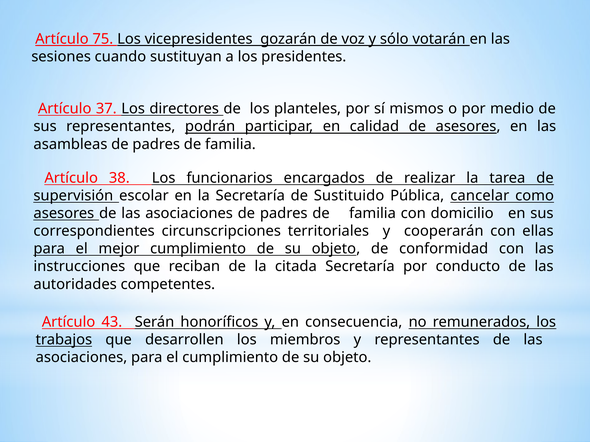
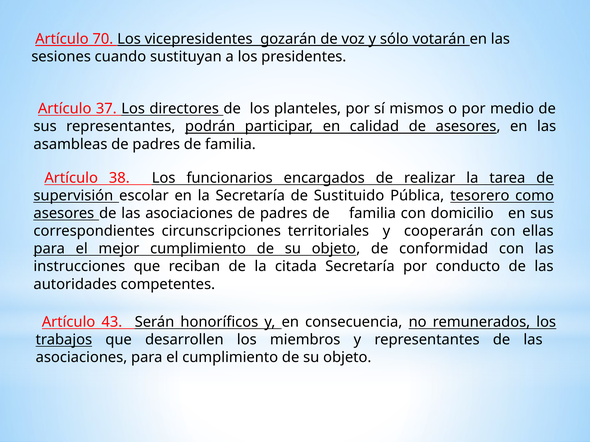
75: 75 -> 70 (103, 39)
cancelar: cancelar -> tesorero (480, 196)
